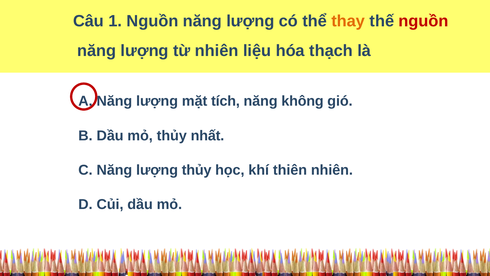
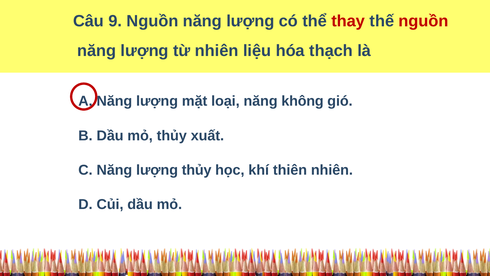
1: 1 -> 9 (115, 21)
thay colour: orange -> red (348, 21)
tích: tích -> loại (225, 101)
nhất: nhất -> xuất (207, 135)
